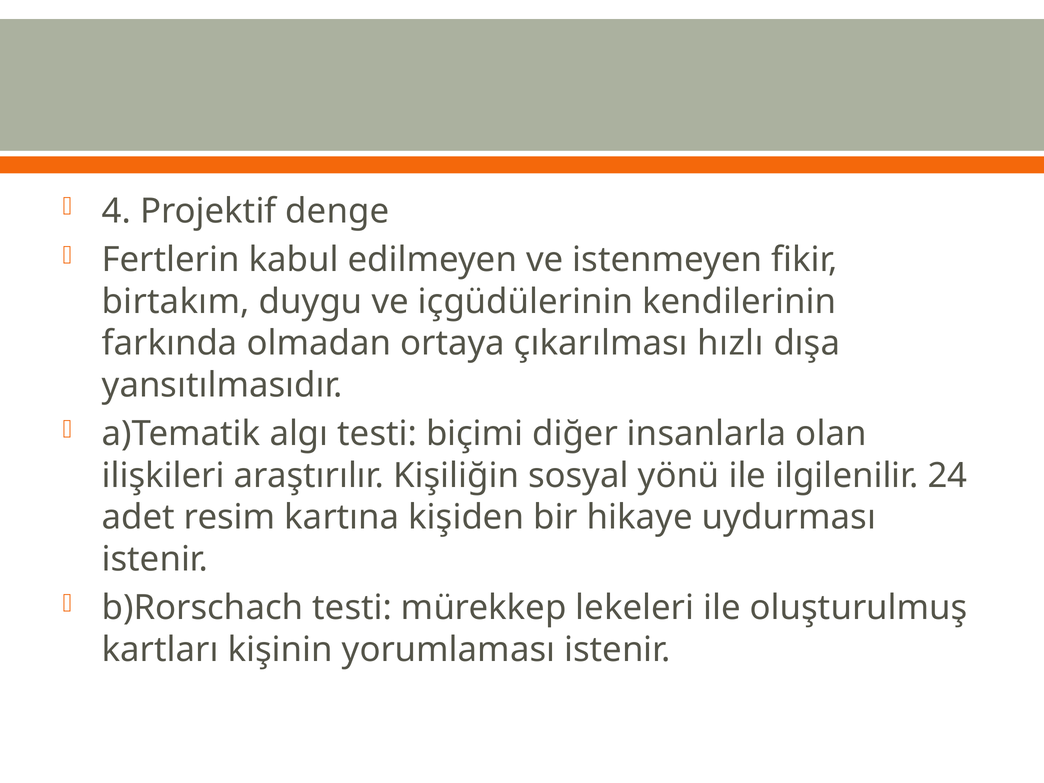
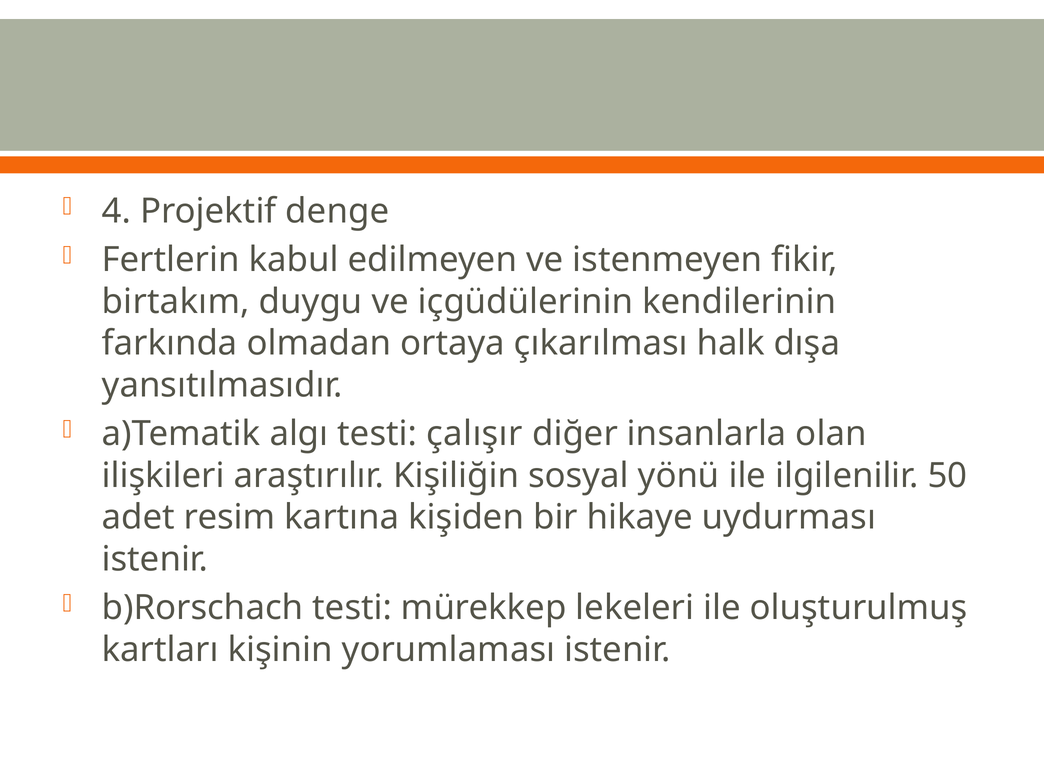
hızlı: hızlı -> halk (731, 343)
biçimi: biçimi -> çalışır (474, 434)
24: 24 -> 50 (947, 476)
